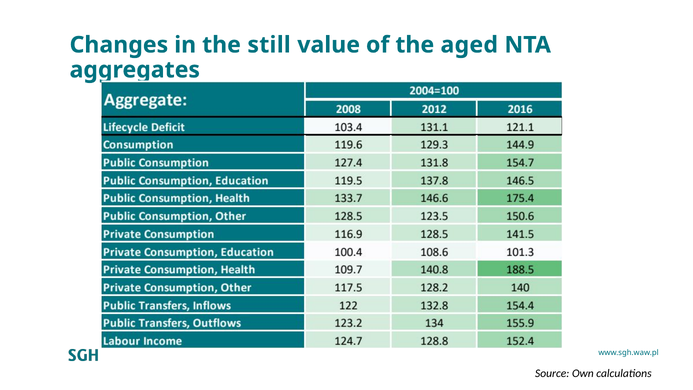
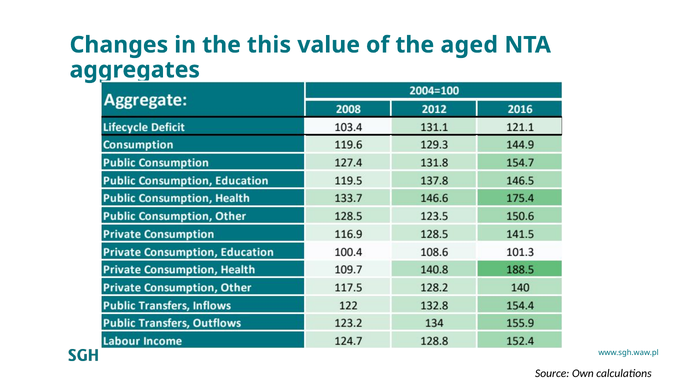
still: still -> this (269, 45)
